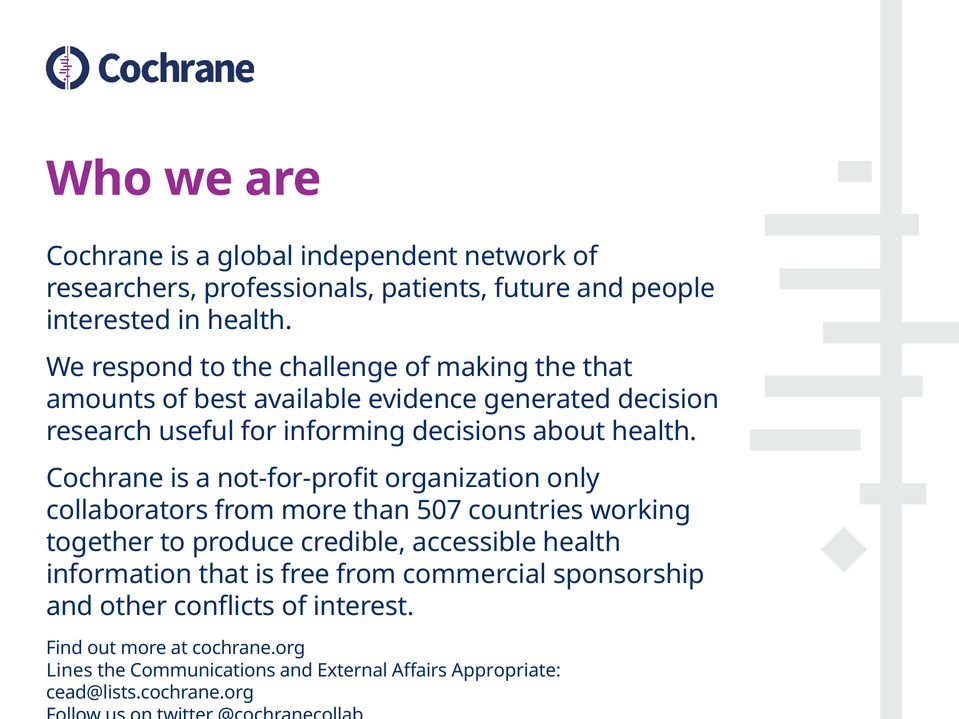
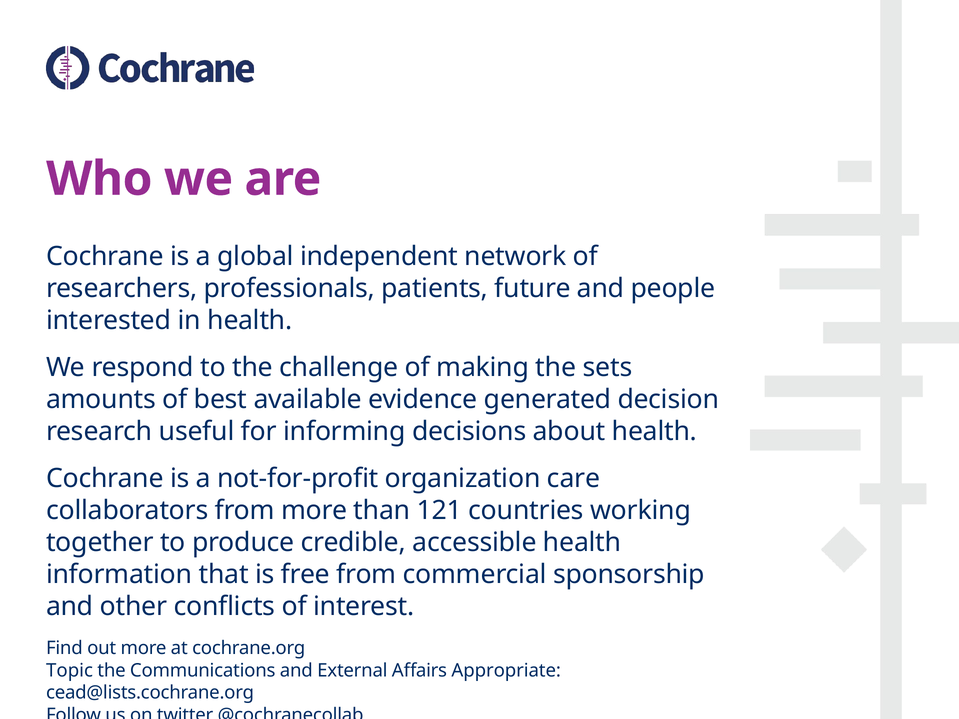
the that: that -> sets (608, 368)
only: only -> care (574, 479)
507: 507 -> 121 (439, 511)
Lines: Lines -> Topic (70, 671)
